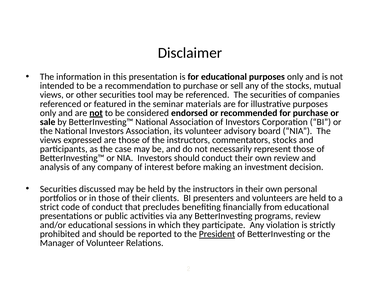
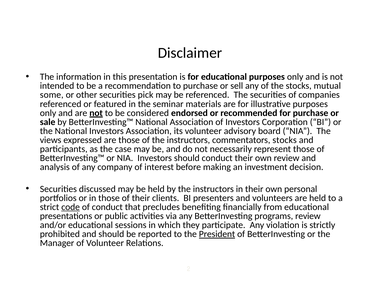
views: views -> some (52, 95)
tool: tool -> pick (146, 95)
code underline: none -> present (71, 208)
